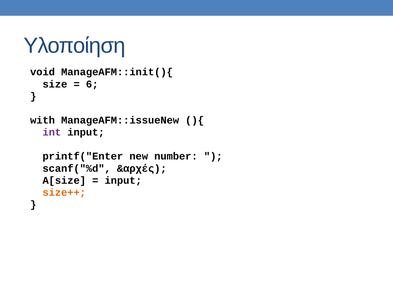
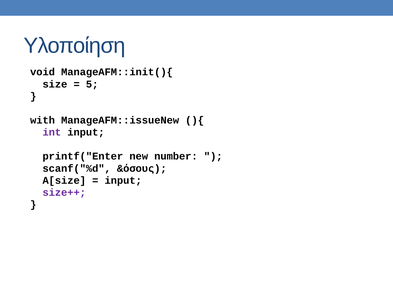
6: 6 -> 5 (92, 84)
&αρχές: &αρχές -> &όσους (142, 168)
size++ colour: orange -> purple (64, 192)
